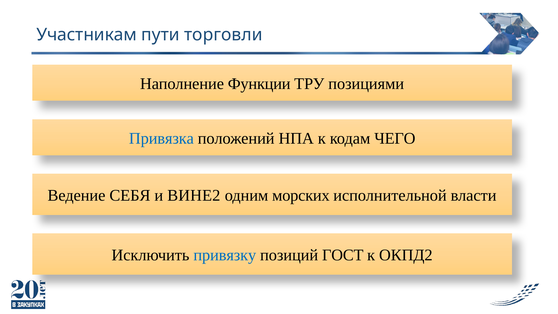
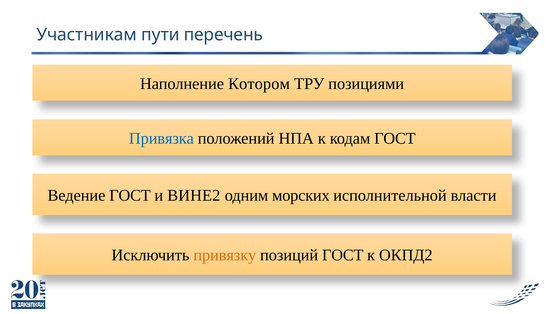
торговли: торговли -> перечень (223, 35)
Функции: Функции -> Котором (259, 84)
кодам ЧЕГО: ЧЕГО -> ГОСТ (395, 138)
Ведение СЕБЯ: СЕБЯ -> ГОСТ (130, 195)
привязку colour: blue -> orange (225, 255)
